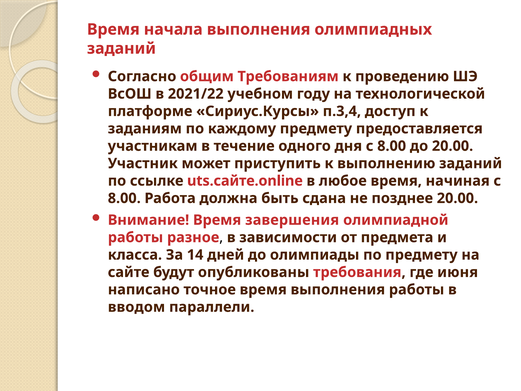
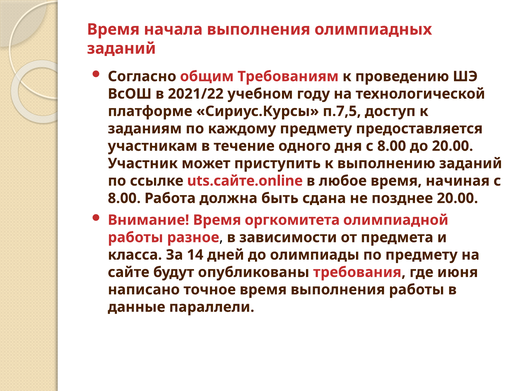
п.3,4: п.3,4 -> п.7,5 (342, 111)
завершения: завершения -> оргкомитета (292, 220)
вводом: вводом -> данные (137, 307)
